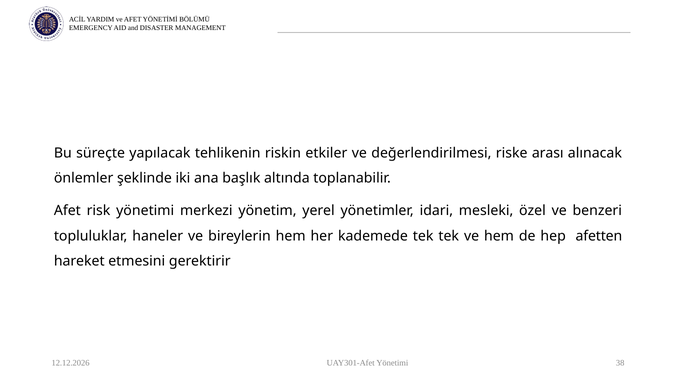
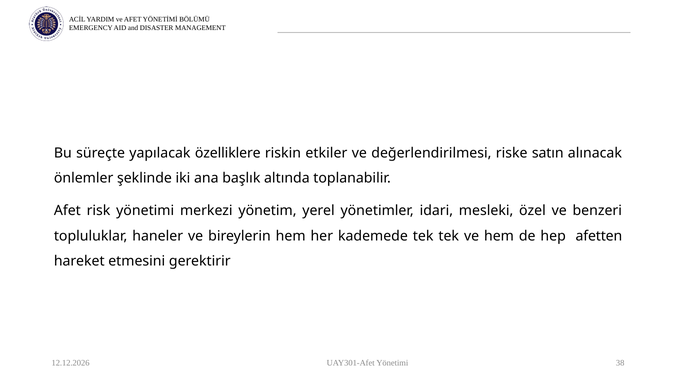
tehlikenin: tehlikenin -> özelliklere (228, 153)
arası: arası -> satın (548, 153)
